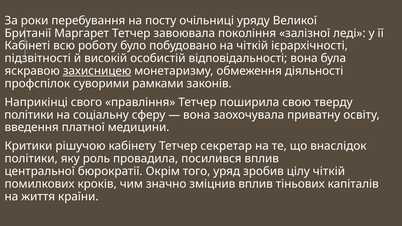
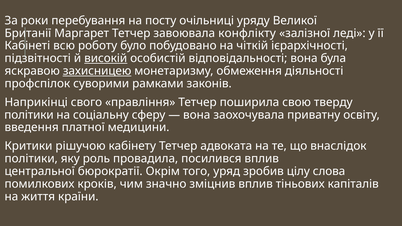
покоління: покоління -> конфлікту (247, 33)
високій underline: none -> present (106, 58)
секретар: секретар -> адвоката (226, 146)
цілу чіткій: чіткій -> слова (329, 171)
